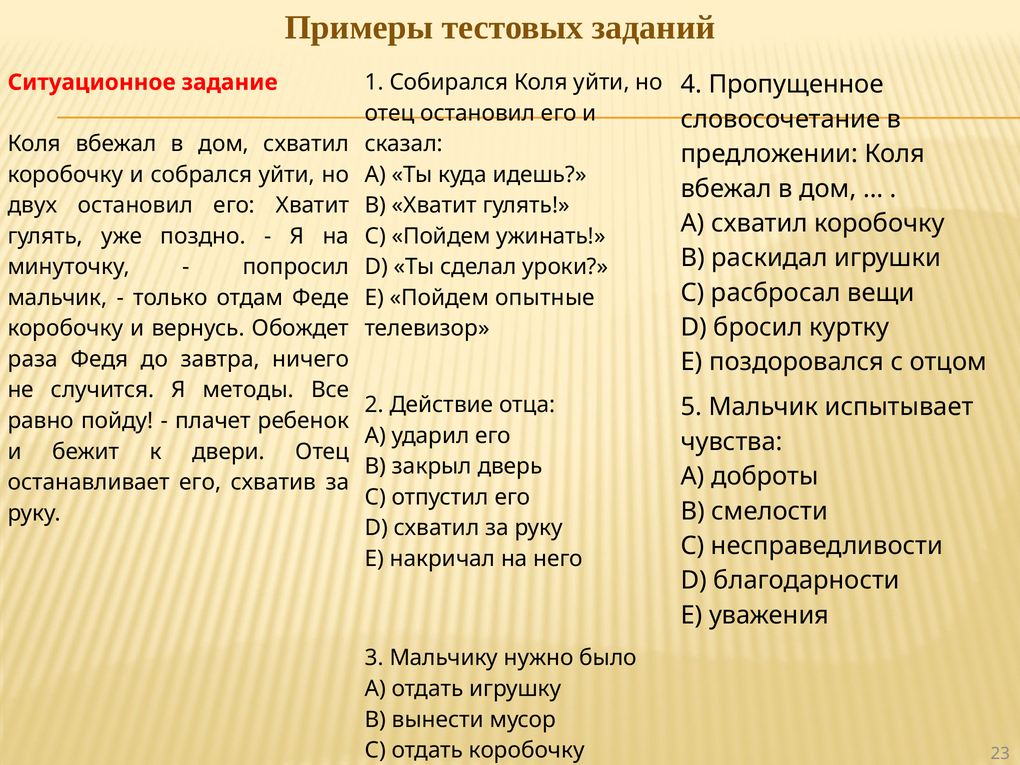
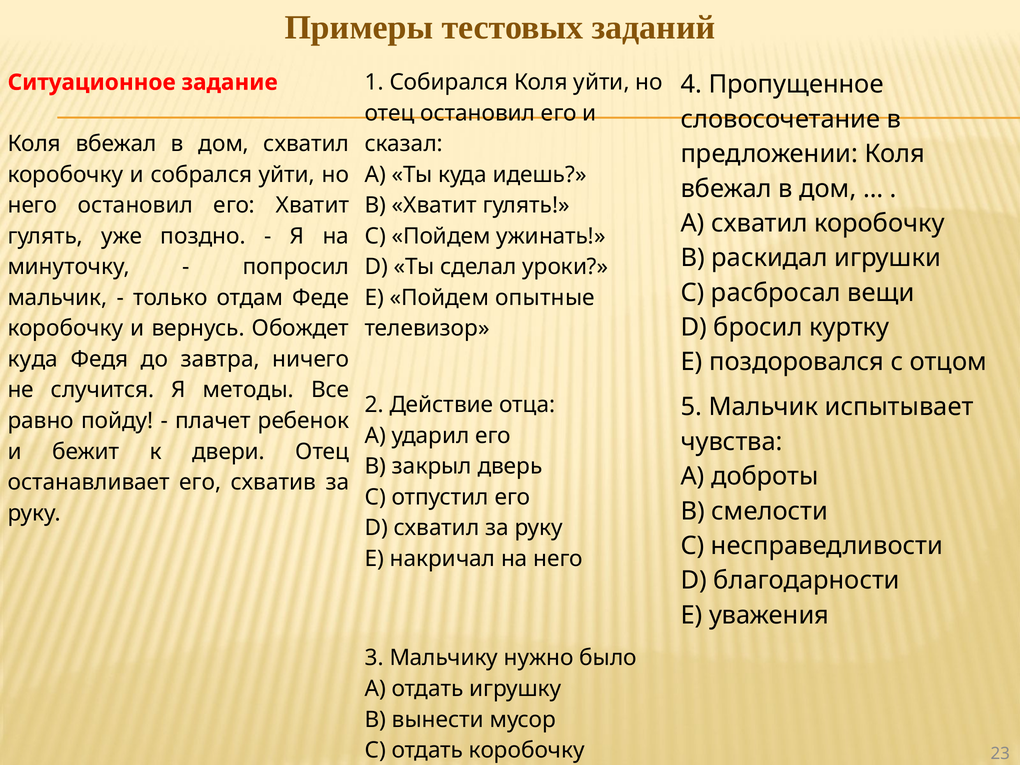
двух: двух -> него (32, 205)
раза: раза -> куда (33, 359)
